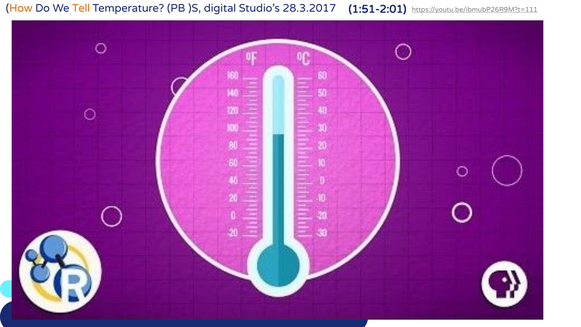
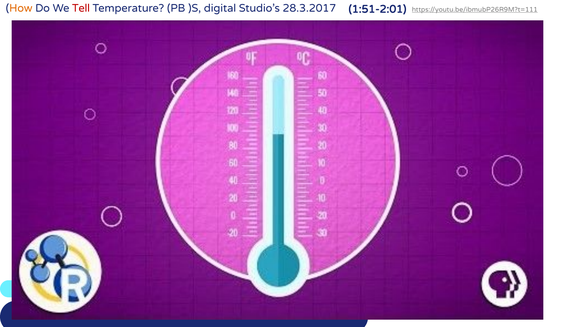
Tell colour: orange -> red (81, 8)
